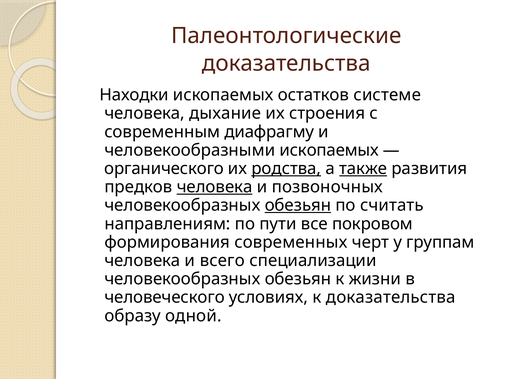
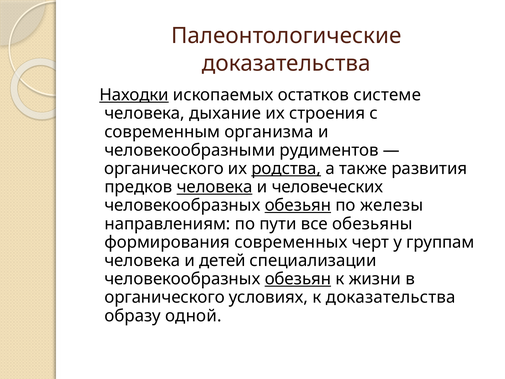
Находки underline: none -> present (134, 95)
диафрагму: диафрагму -> организма (269, 132)
человекообразными ископаемых: ископаемых -> рудиментов (329, 150)
также underline: present -> none (363, 168)
позвоночных: позвоночных -> человеческих (327, 187)
считать: считать -> железы (392, 205)
покровом: покровом -> обезьяны (372, 224)
всего: всего -> детей (222, 260)
обезьян underline: none -> present (298, 279)
человеческого: человеческого -> органического (165, 297)
